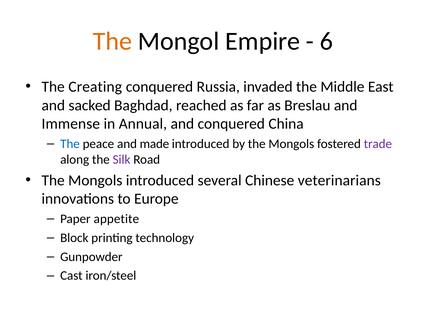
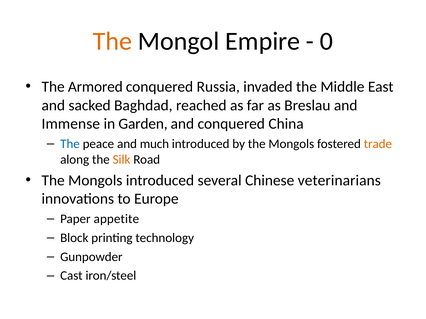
6: 6 -> 0 (326, 41)
Creating: Creating -> Armored (95, 87)
Annual: Annual -> Garden (143, 124)
made: made -> much (154, 144)
trade colour: purple -> orange (378, 144)
Silk colour: purple -> orange (122, 160)
